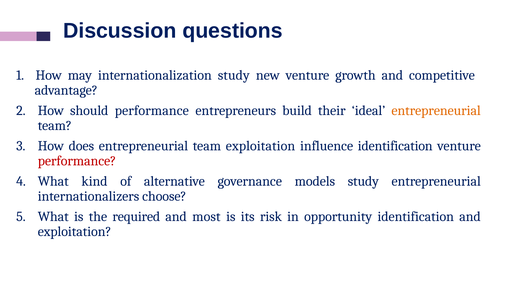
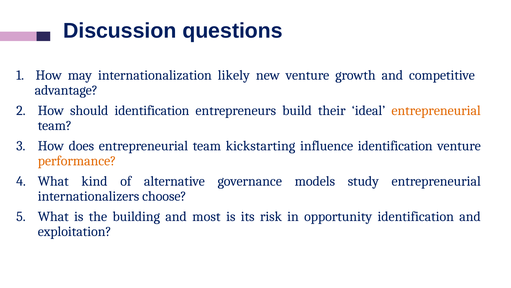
internationalization study: study -> likely (234, 75)
should performance: performance -> identification (152, 110)
team exploitation: exploitation -> kickstarting (261, 146)
performance colour: red -> orange (77, 161)
required: required -> building (136, 216)
